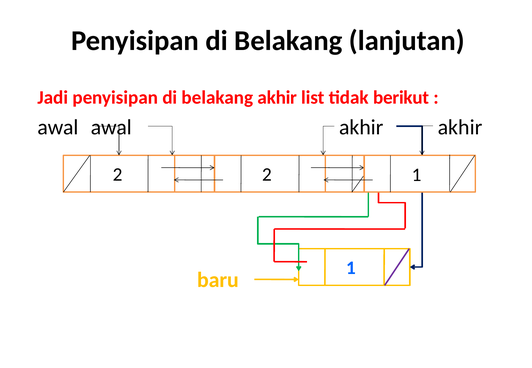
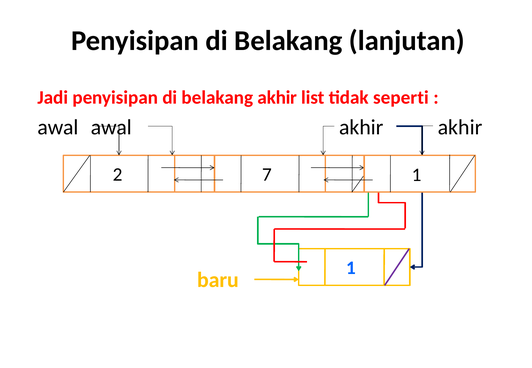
berikut: berikut -> seperti (401, 98)
2 2: 2 -> 7 (267, 175)
